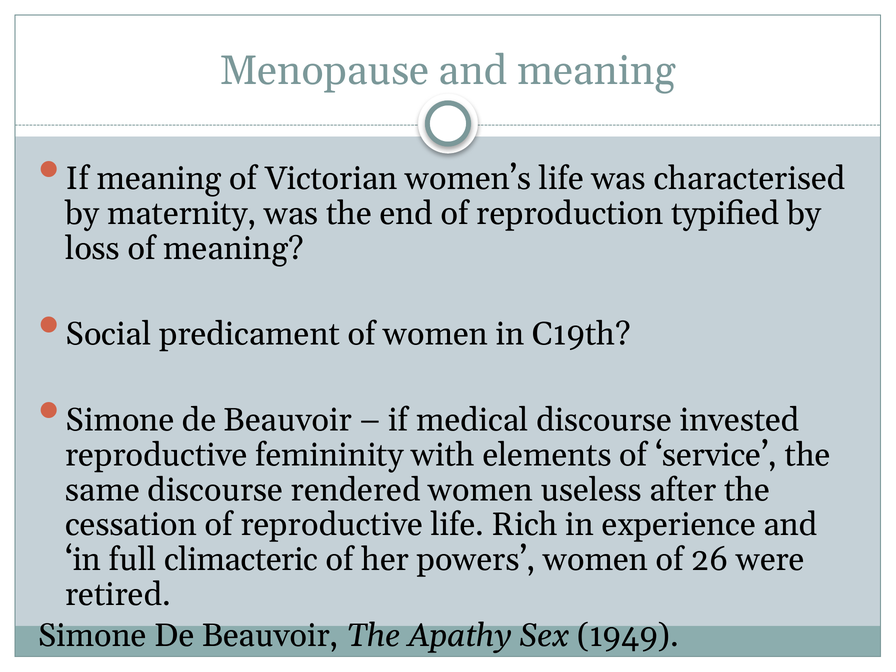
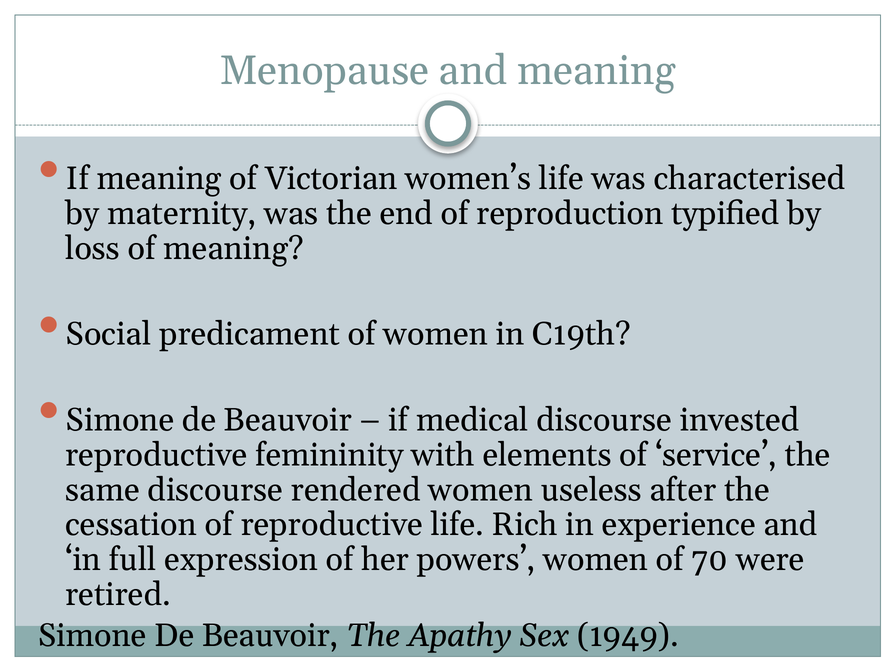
climacteric: climacteric -> expression (241, 560)
26: 26 -> 70 (710, 560)
